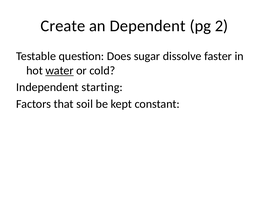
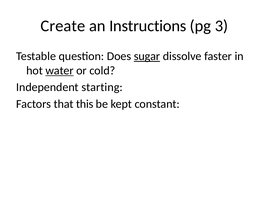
Dependent: Dependent -> Instructions (148, 26)
2: 2 -> 3 (221, 26)
sugar underline: none -> present (147, 56)
soil: soil -> this (85, 104)
